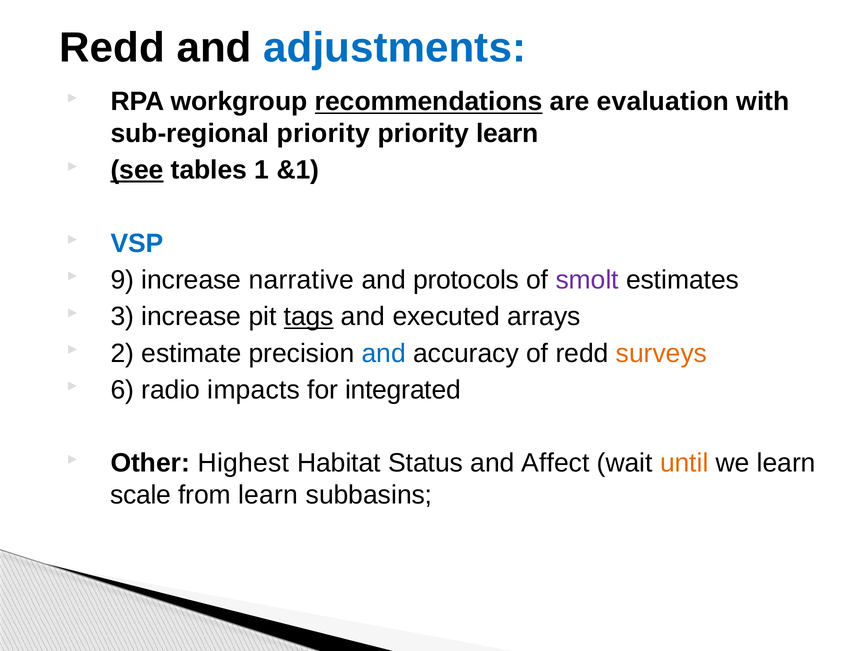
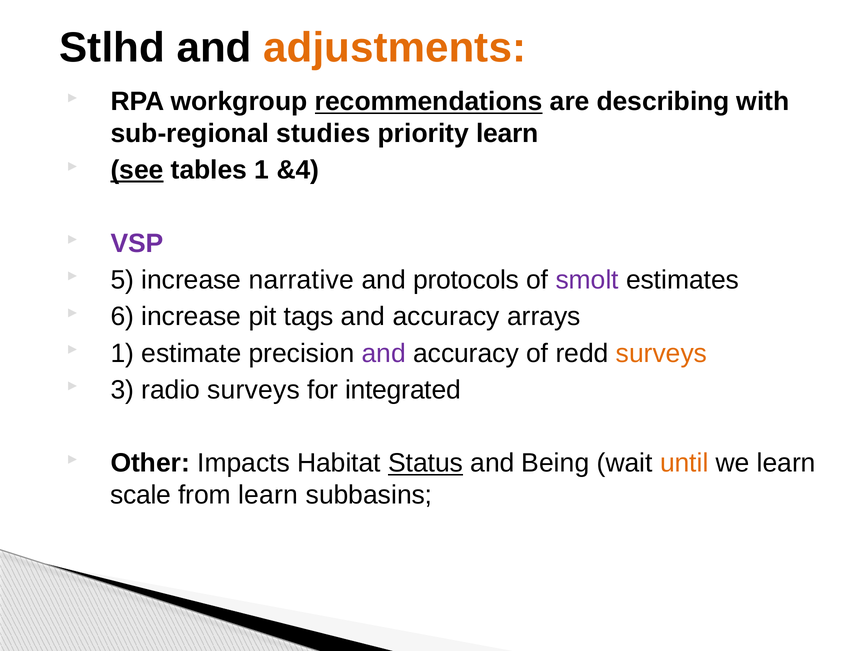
Redd: Redd -> Stlhd (112, 48)
adjustments colour: blue -> orange (395, 48)
evaluation: evaluation -> describing (663, 102)
sub-regional priority: priority -> studies (323, 133)
&1: &1 -> &4 (298, 170)
VSP colour: blue -> purple (137, 243)
9: 9 -> 5 (122, 280)
3: 3 -> 6 (122, 317)
tags underline: present -> none (309, 317)
executed: executed -> accuracy (446, 317)
2: 2 -> 1 (122, 353)
and colour: blue -> purple (384, 353)
6: 6 -> 3 (122, 390)
radio impacts: impacts -> surveys (254, 390)
Highest: Highest -> Impacts (244, 463)
Status underline: none -> present (426, 463)
Affect: Affect -> Being (555, 463)
